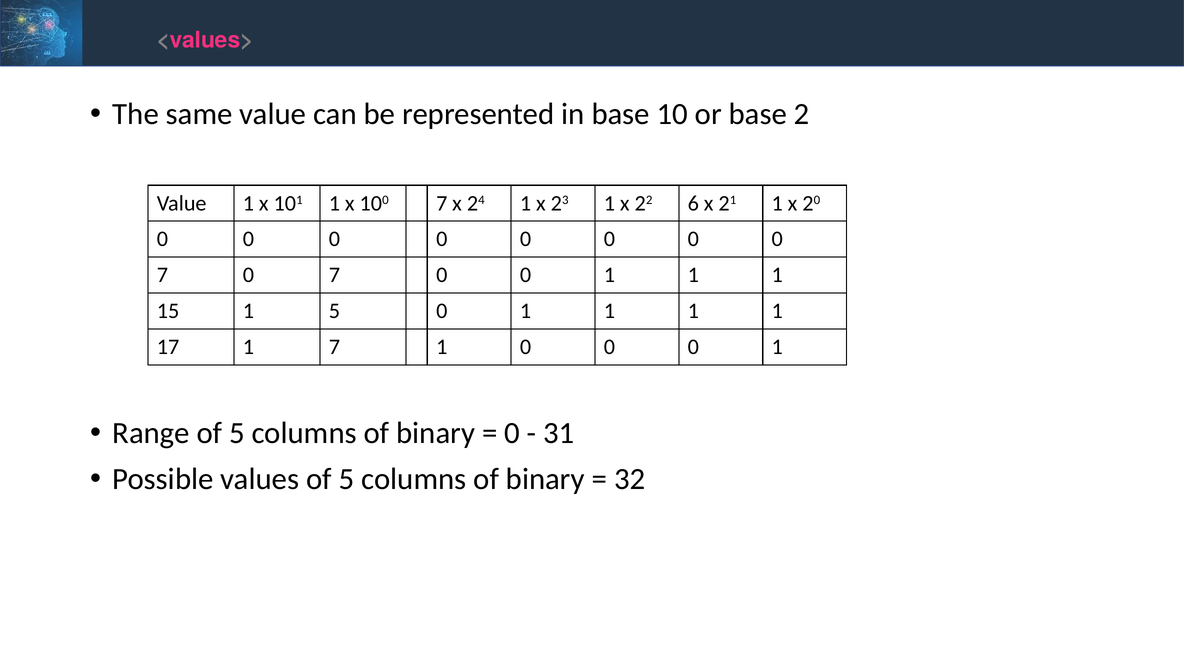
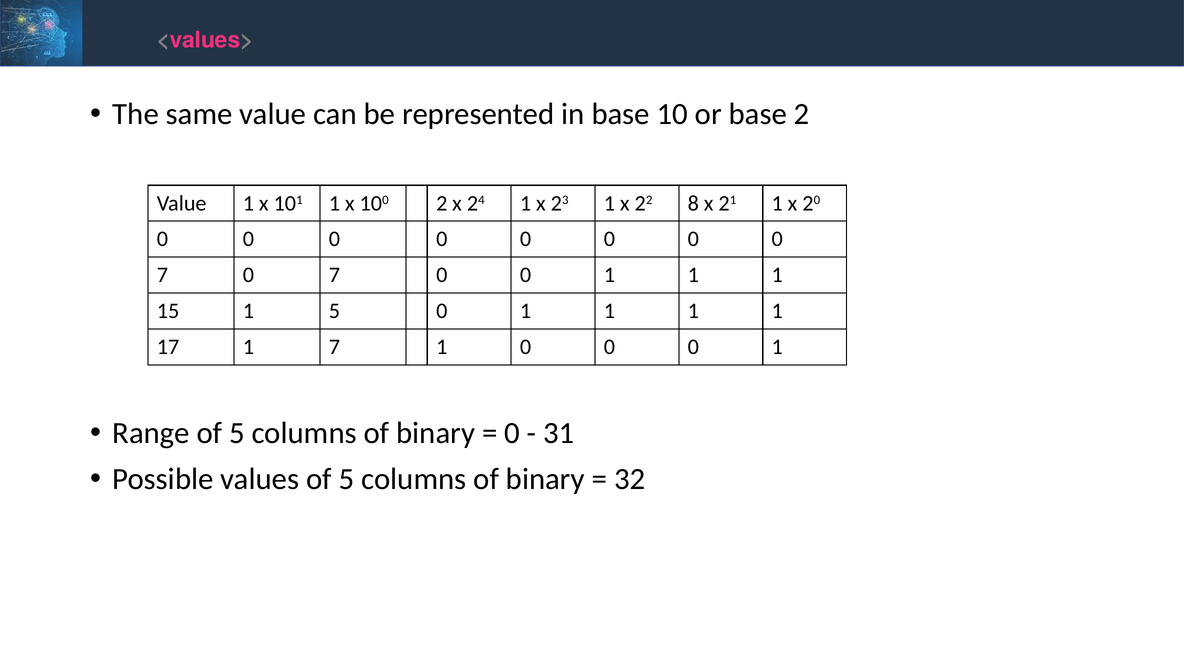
100 7: 7 -> 2 (442, 204)
6: 6 -> 8 (693, 204)
